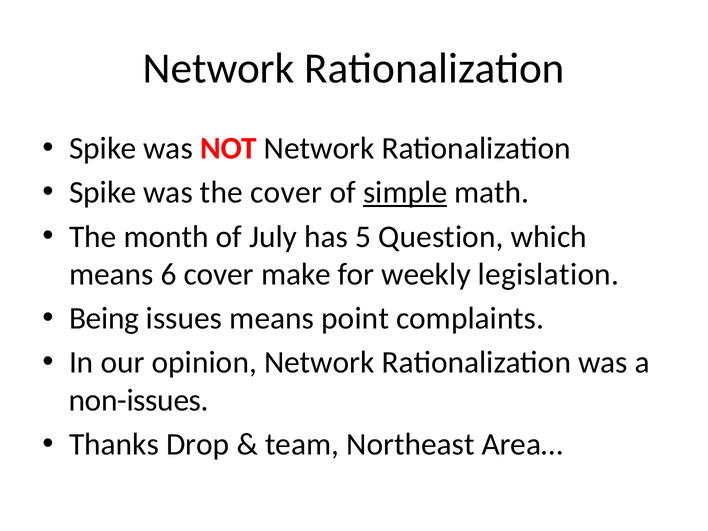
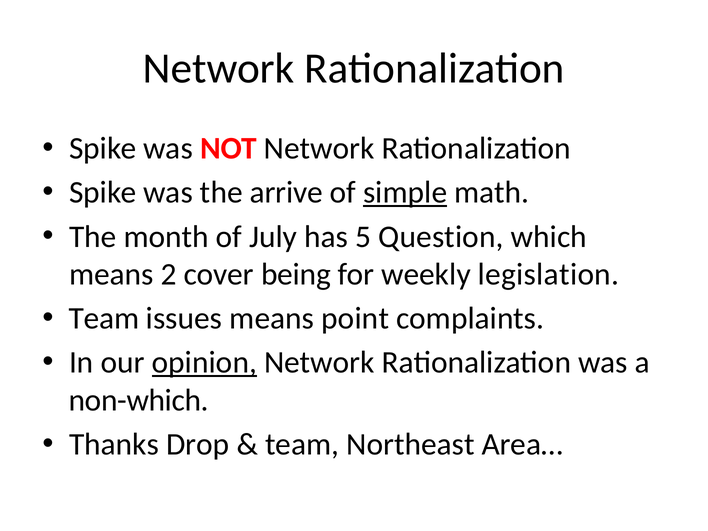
the cover: cover -> arrive (286, 193)
6: 6 -> 2 (169, 274)
make: make -> being (296, 274)
Being: Being -> Team (104, 319)
opinion underline: none -> present (204, 363)
non-issues: non-issues -> non-which (139, 400)
